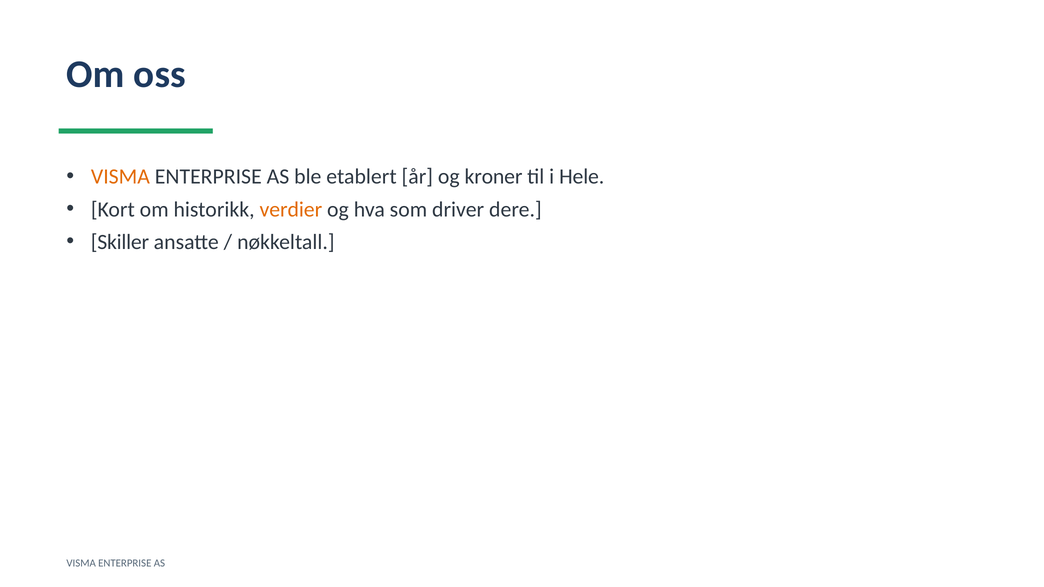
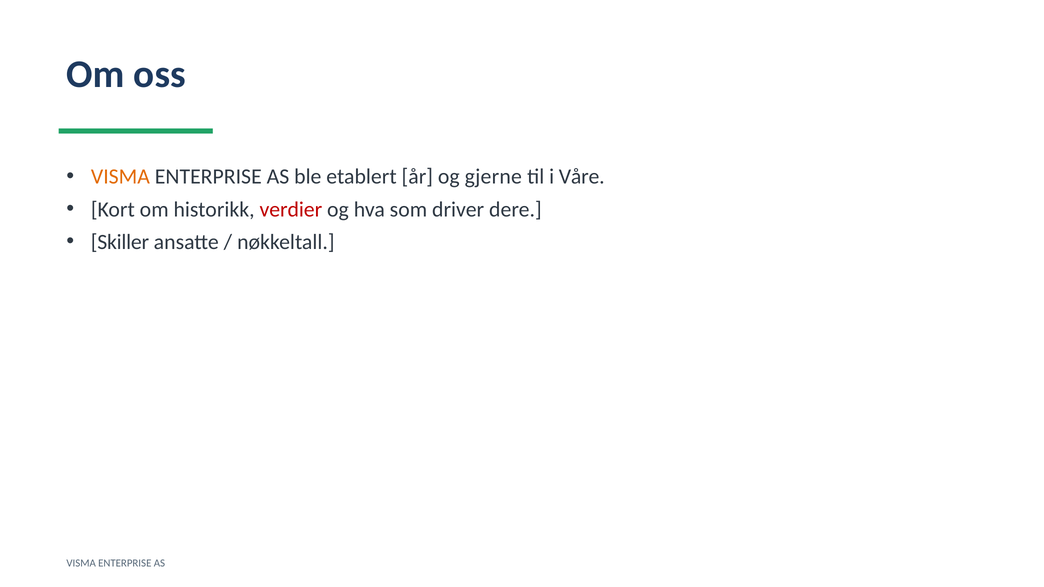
kroner: kroner -> gjerne (493, 177)
Hele: Hele -> Våre (582, 177)
verdier colour: orange -> red (291, 209)
